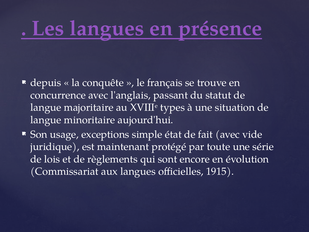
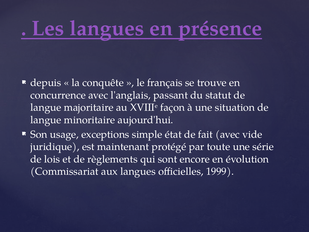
types: types -> façon (173, 107)
1915: 1915 -> 1999 (220, 171)
